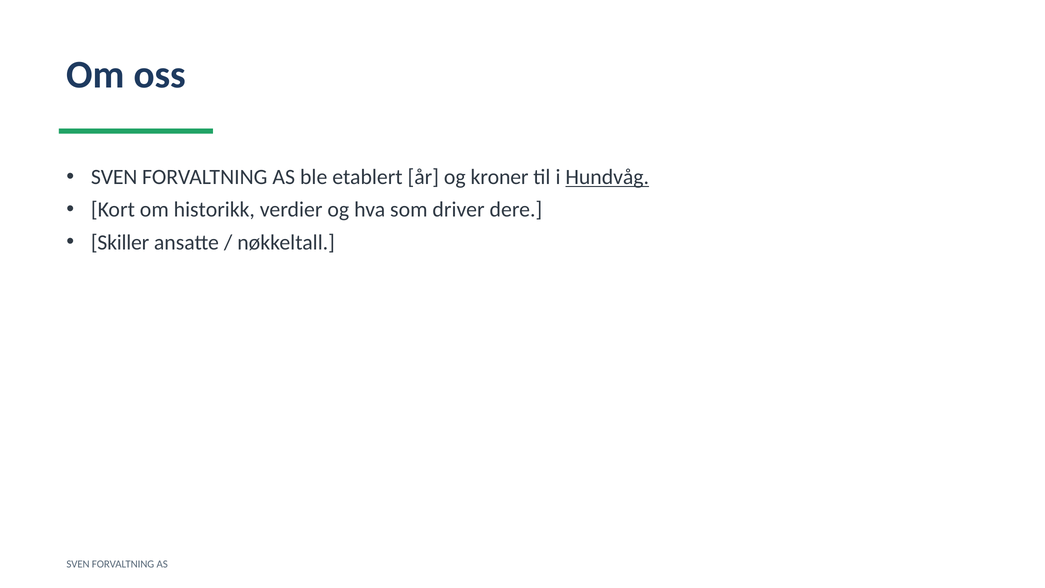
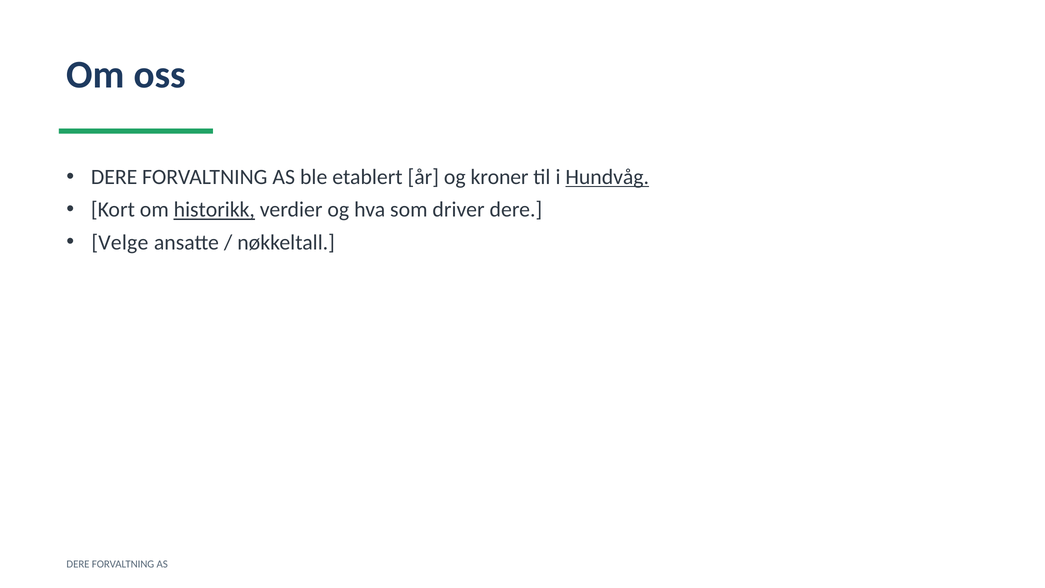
SVEN: SVEN -> DERE (114, 177)
historikk underline: none -> present (214, 210)
Skiller: Skiller -> Velge (120, 242)
SVEN: SVEN -> DERE (78, 564)
